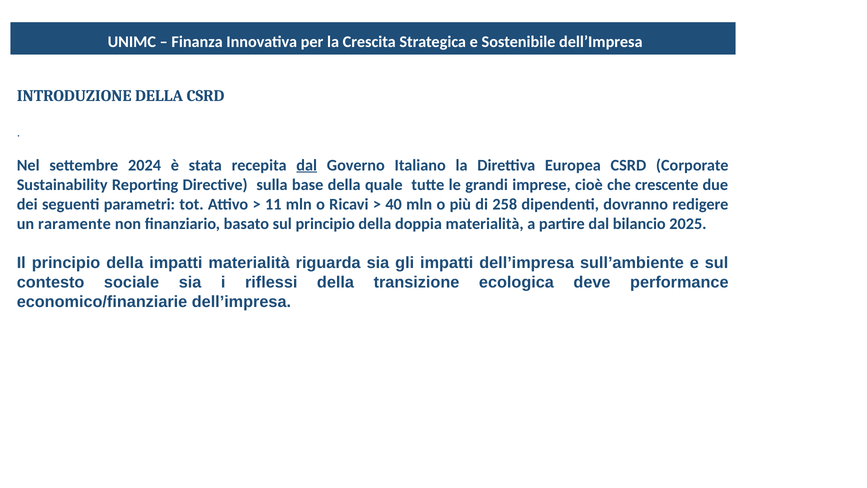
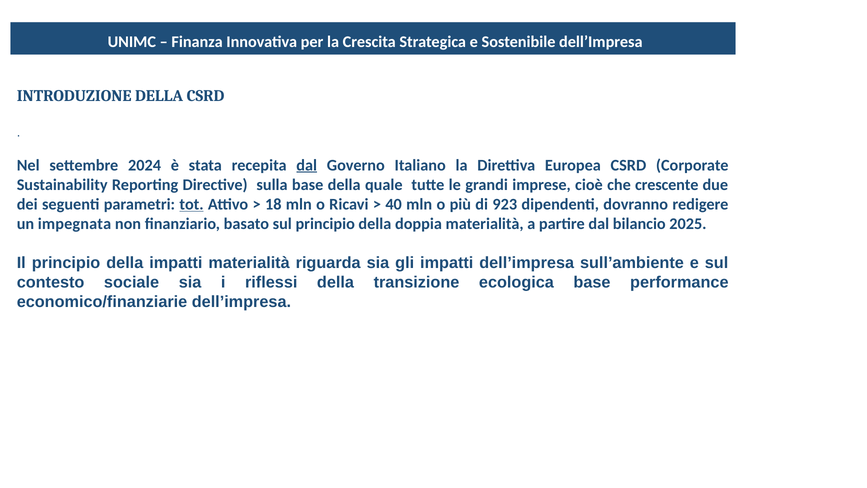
tot underline: none -> present (192, 204)
11: 11 -> 18 (273, 204)
258: 258 -> 923 (505, 204)
raramente: raramente -> impegnata (74, 224)
ecologica deve: deve -> base (592, 282)
